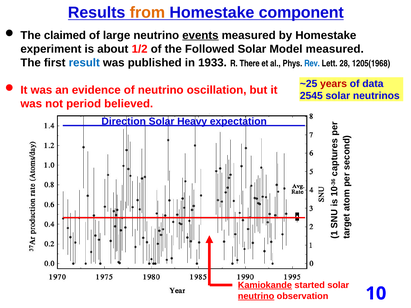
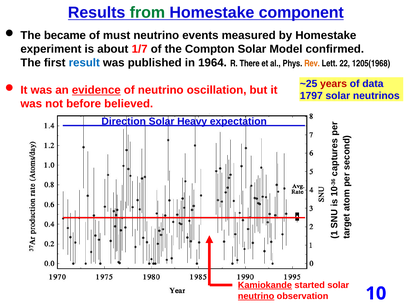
from colour: orange -> green (147, 13)
claimed: claimed -> became (65, 35)
large: large -> must (117, 35)
events underline: present -> none (200, 35)
1/2: 1/2 -> 1/7 (140, 49)
Followed: Followed -> Compton (210, 49)
Model measured: measured -> confirmed (335, 49)
1933: 1933 -> 1964 (213, 63)
Rev colour: blue -> orange (312, 63)
28: 28 -> 22 (345, 63)
evidence underline: none -> present (96, 90)
2545: 2545 -> 1797 (311, 96)
period: period -> before (84, 104)
